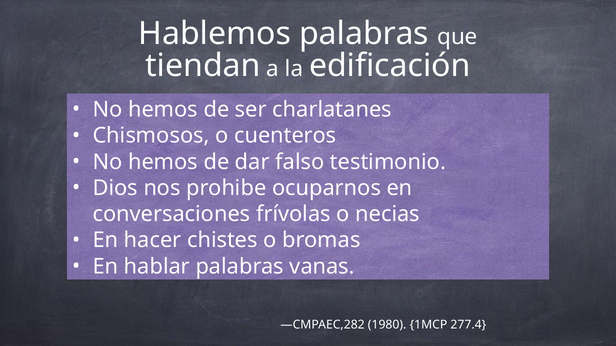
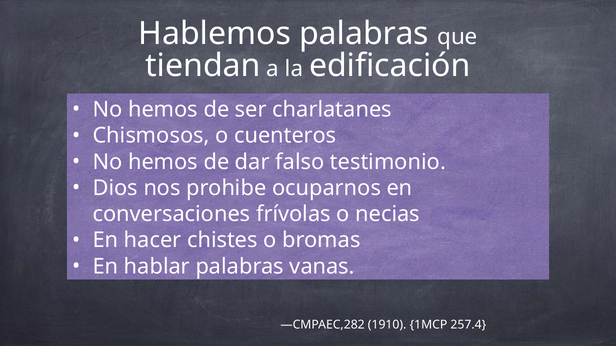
1980: 1980 -> 1910 (387, 325)
277.4: 277.4 -> 257.4 (468, 325)
